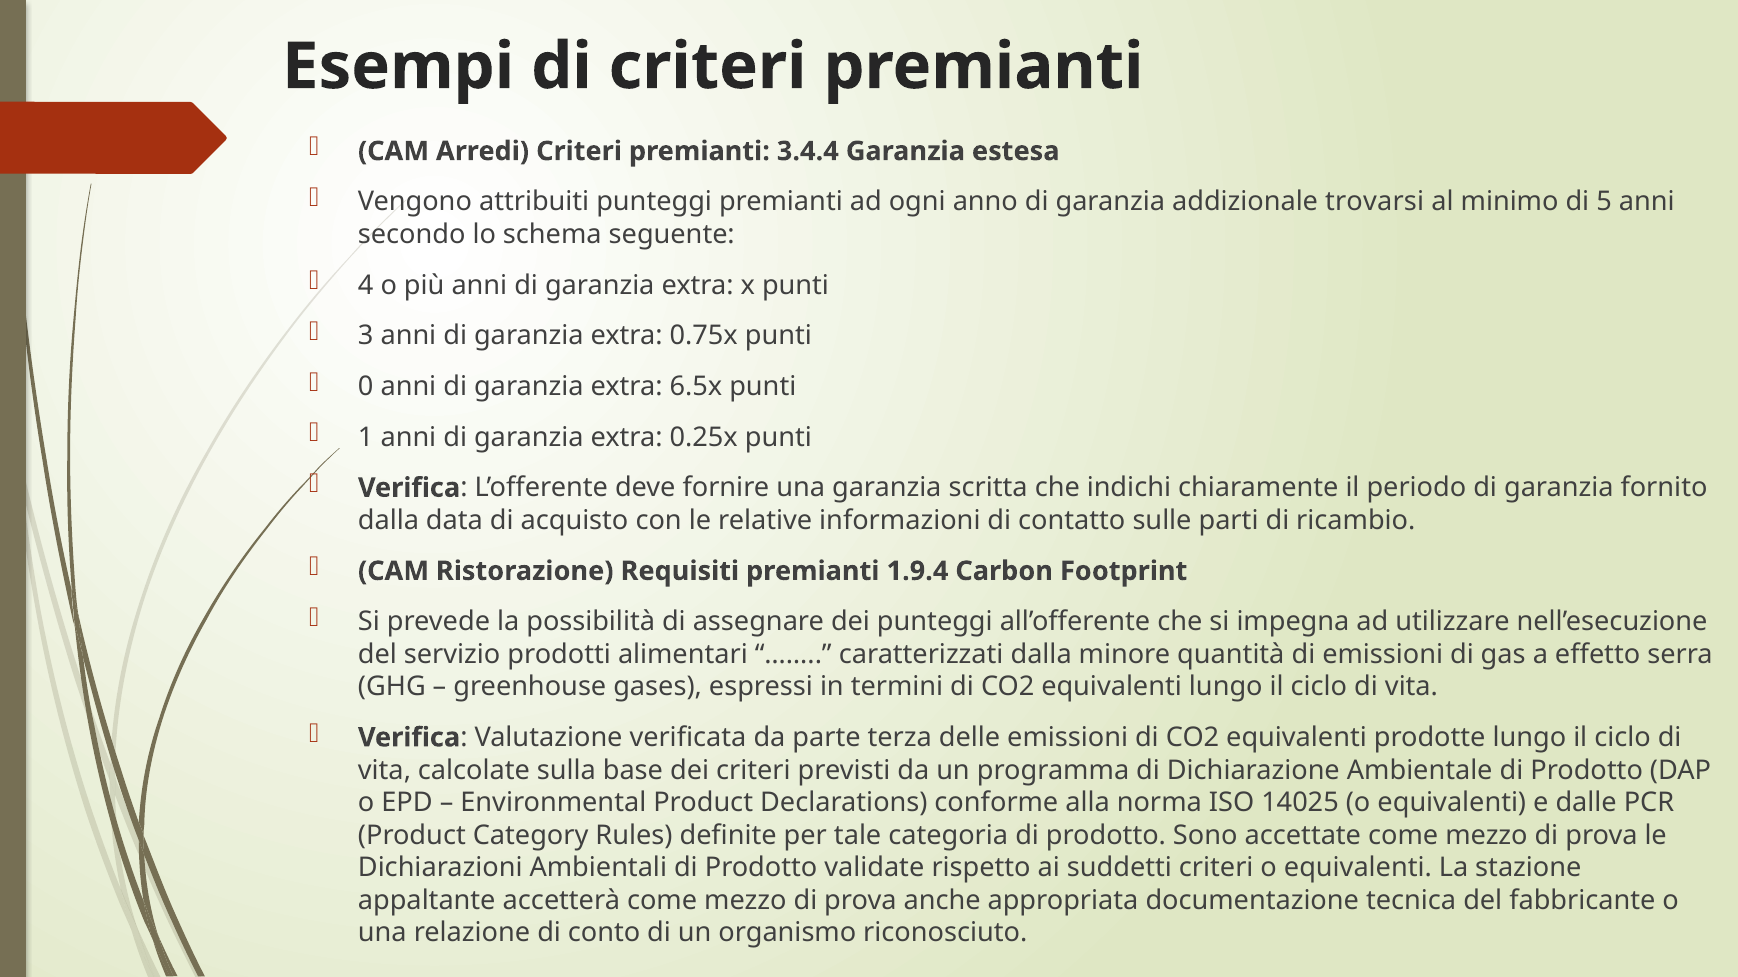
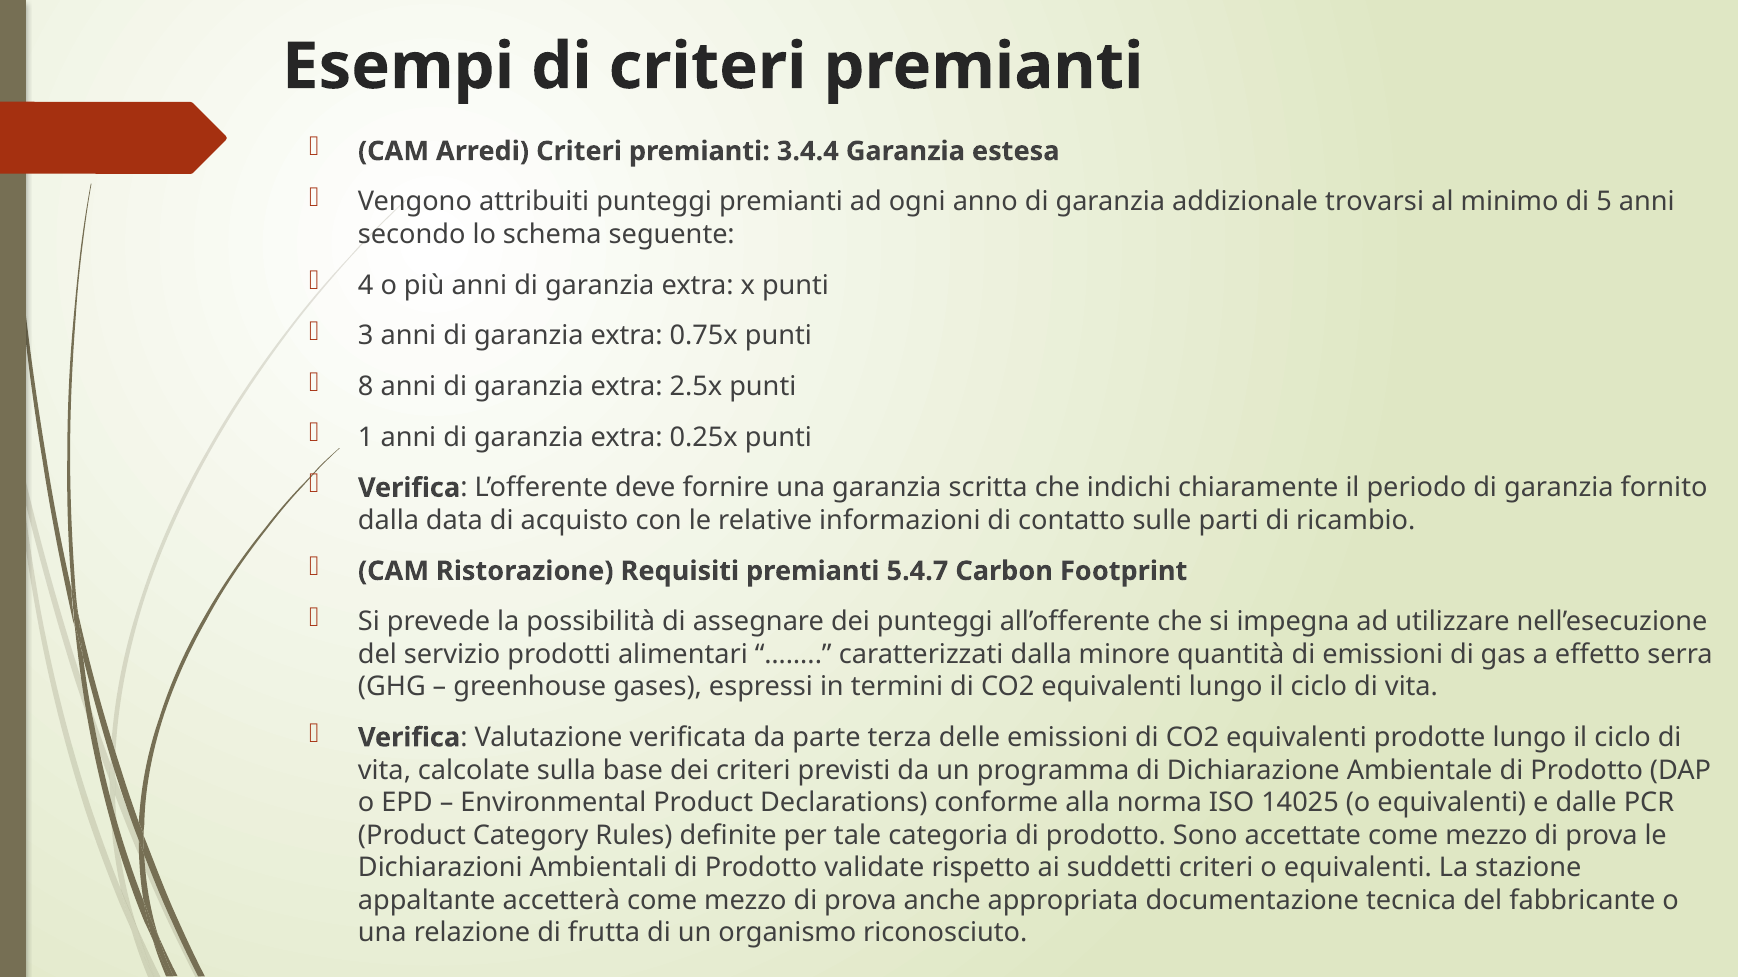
0: 0 -> 8 (366, 387)
6.5x: 6.5x -> 2.5x (696, 387)
1.9.4: 1.9.4 -> 5.4.7 (917, 571)
conto: conto -> frutta (604, 934)
